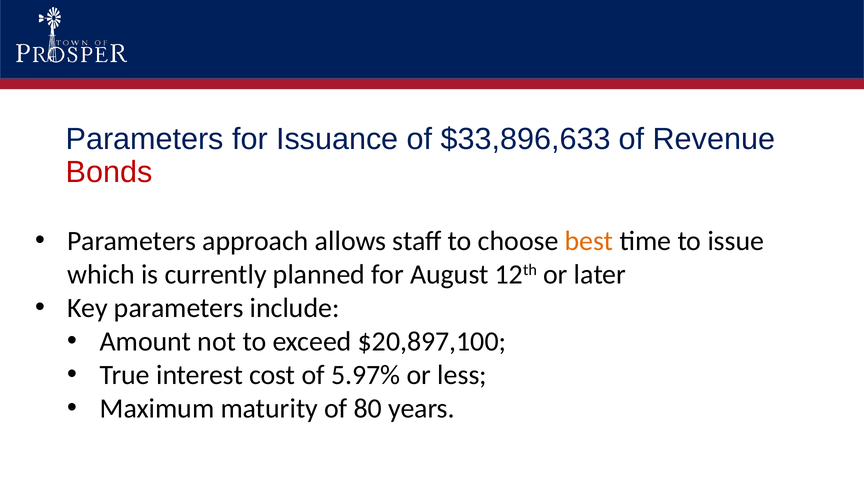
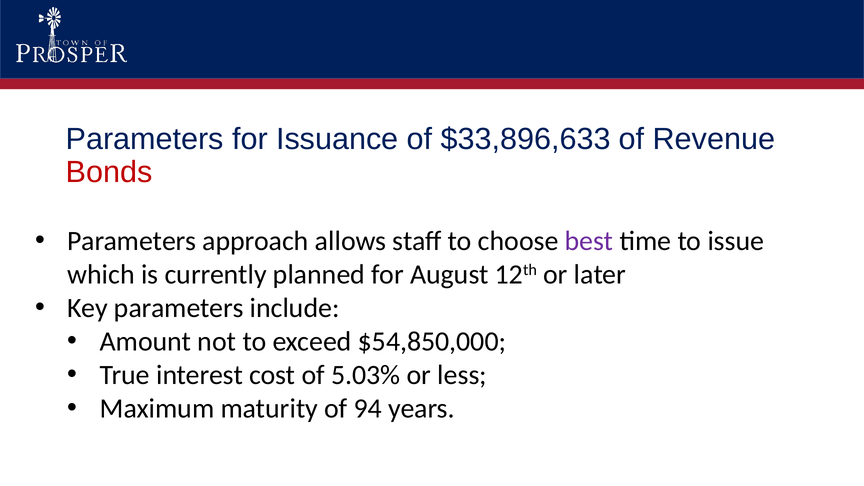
best colour: orange -> purple (589, 241)
$20,897,100: $20,897,100 -> $54,850,000 (432, 341)
5.97%: 5.97% -> 5.03% (366, 375)
80: 80 -> 94 (368, 408)
